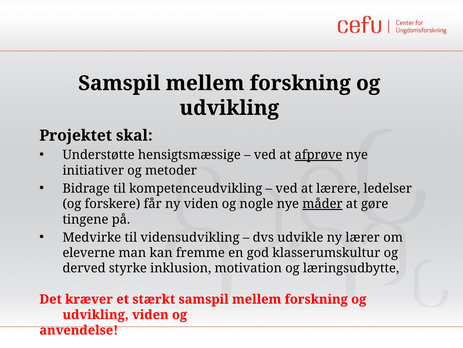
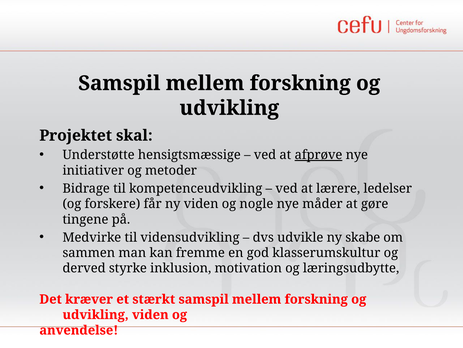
måder underline: present -> none (322, 204)
lærer: lærer -> skabe (363, 237)
eleverne: eleverne -> sammen (89, 252)
